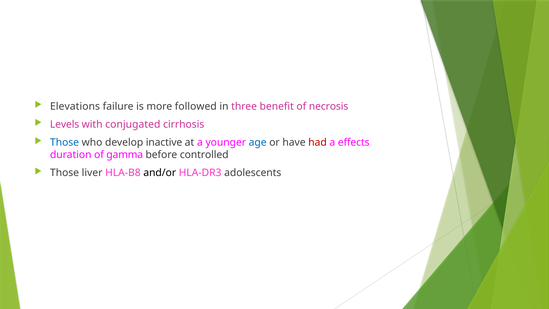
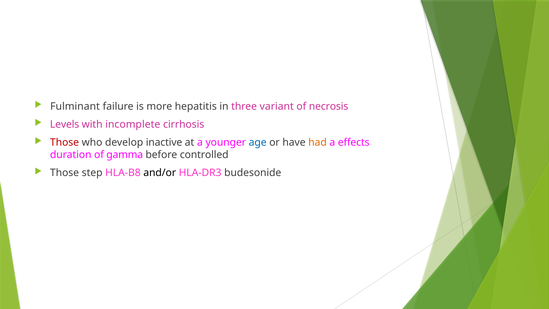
Elevations: Elevations -> Fulminant (75, 106)
followed: followed -> hepatitis (196, 106)
benefit: benefit -> variant (277, 106)
conjugated: conjugated -> incomplete (133, 124)
Those colour: blue -> red (65, 142)
had colour: red -> orange (318, 142)
liver: liver -> step (92, 173)
adolescents: adolescents -> budesonide (253, 173)
